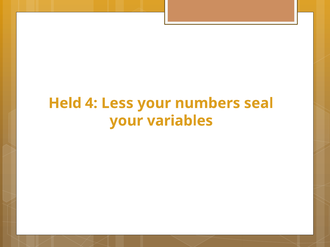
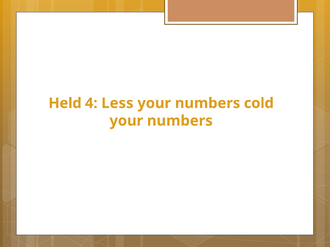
seal: seal -> cold (259, 103)
variables: variables -> numbers (180, 121)
